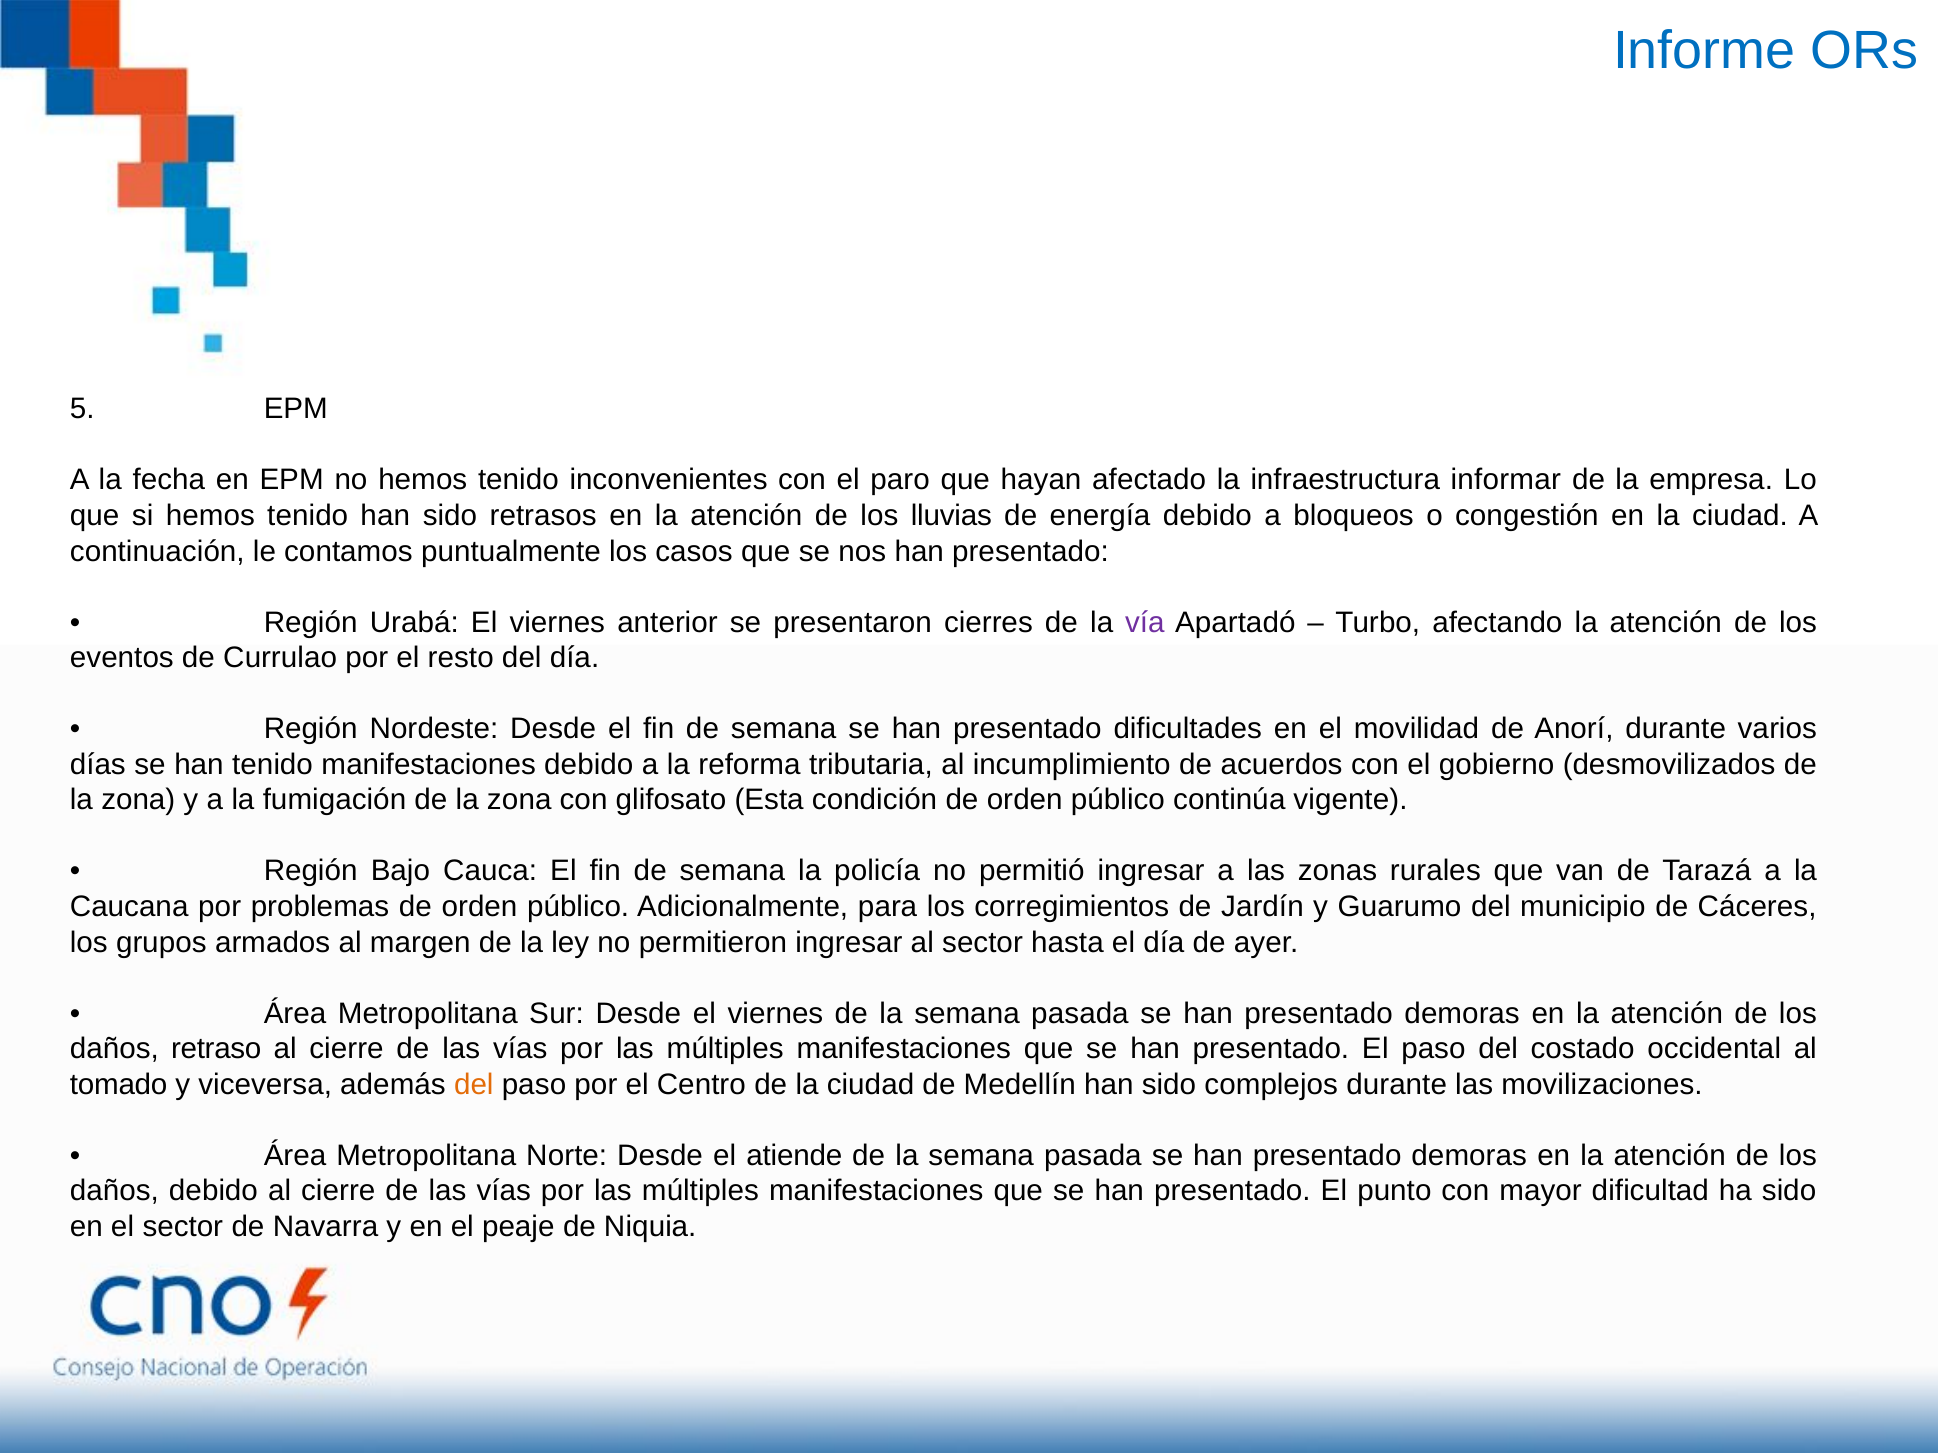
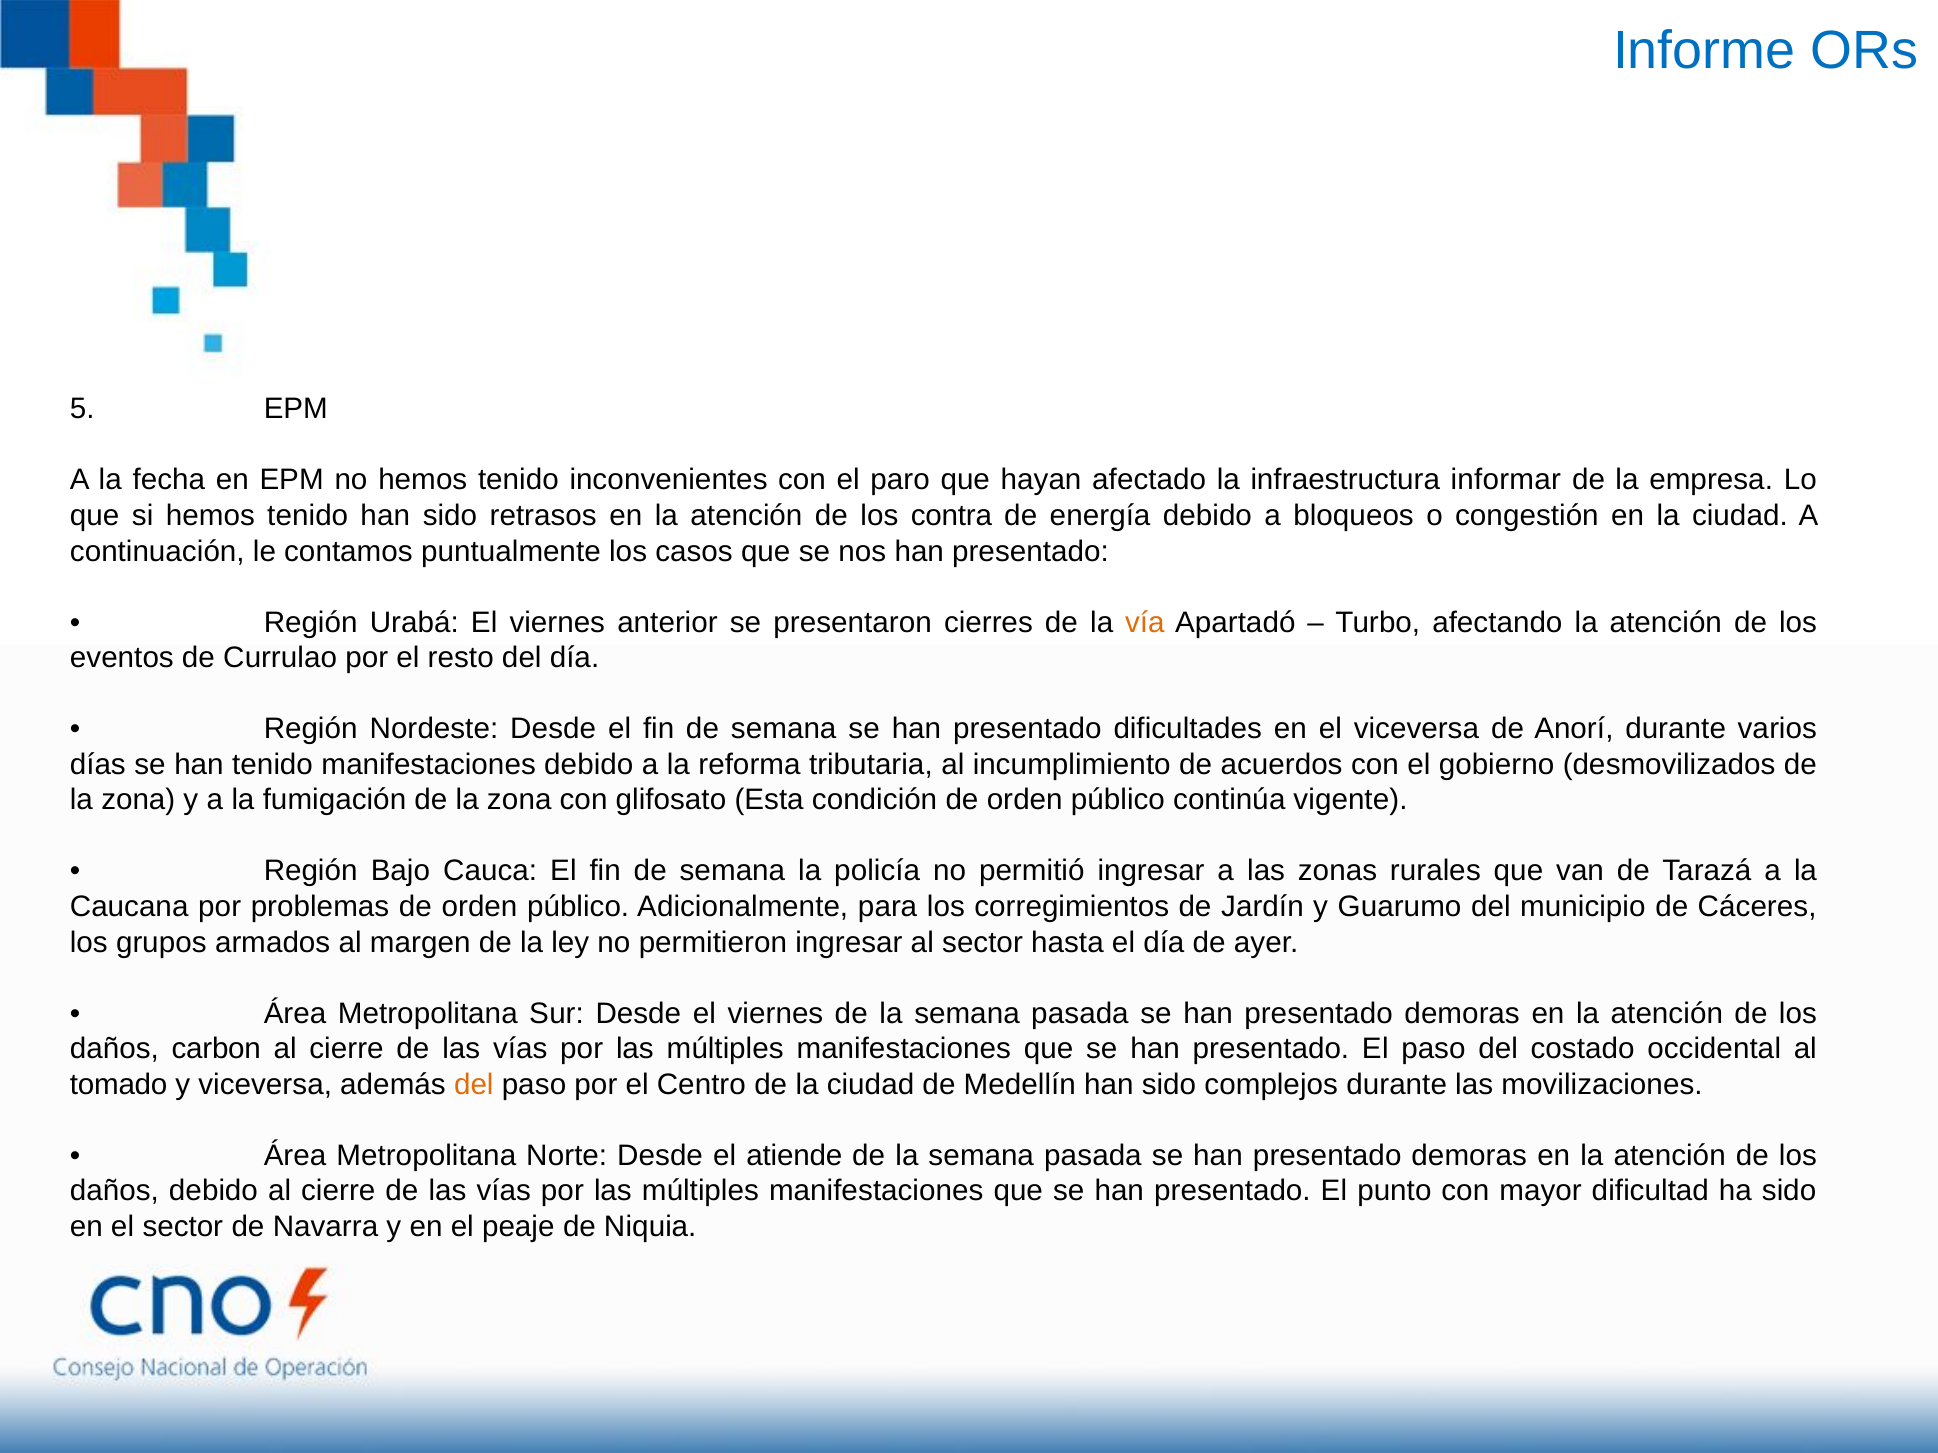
lluvias: lluvias -> contra (951, 516)
vía colour: purple -> orange (1145, 623)
el movilidad: movilidad -> viceversa (1416, 729)
retraso: retraso -> carbon (216, 1049)
